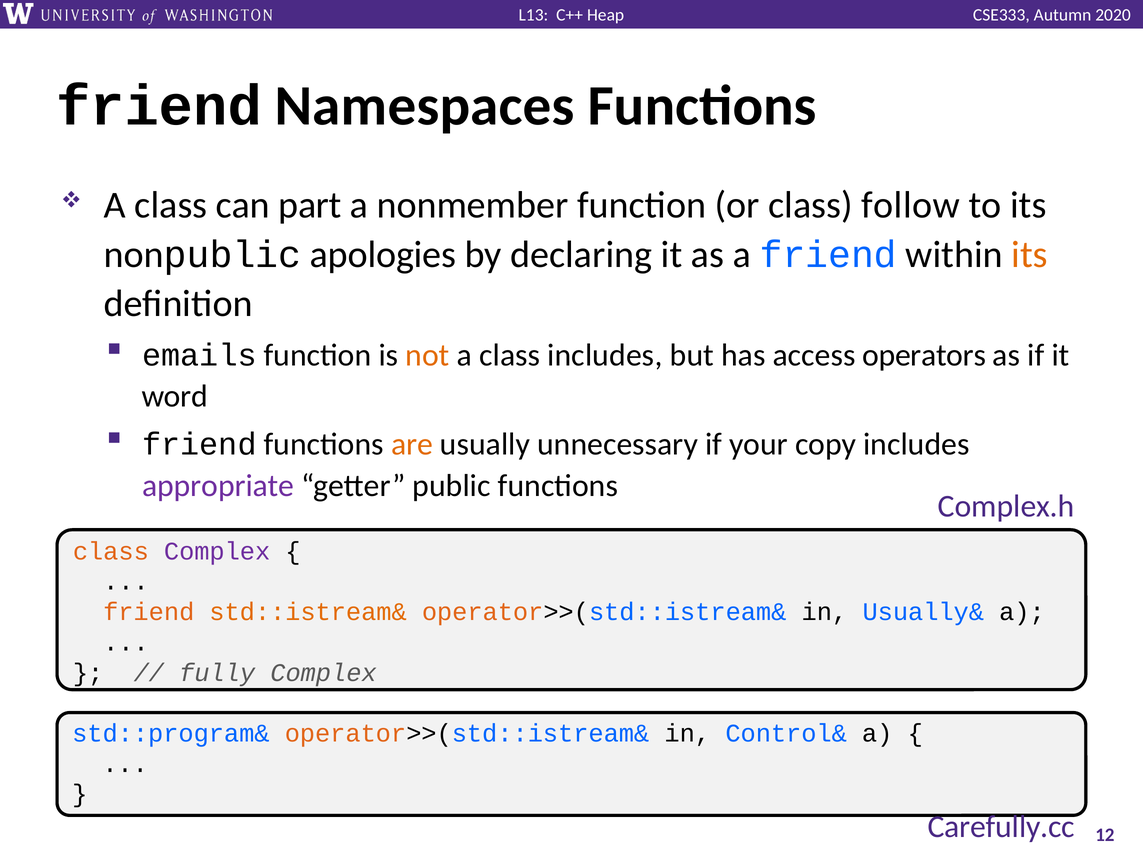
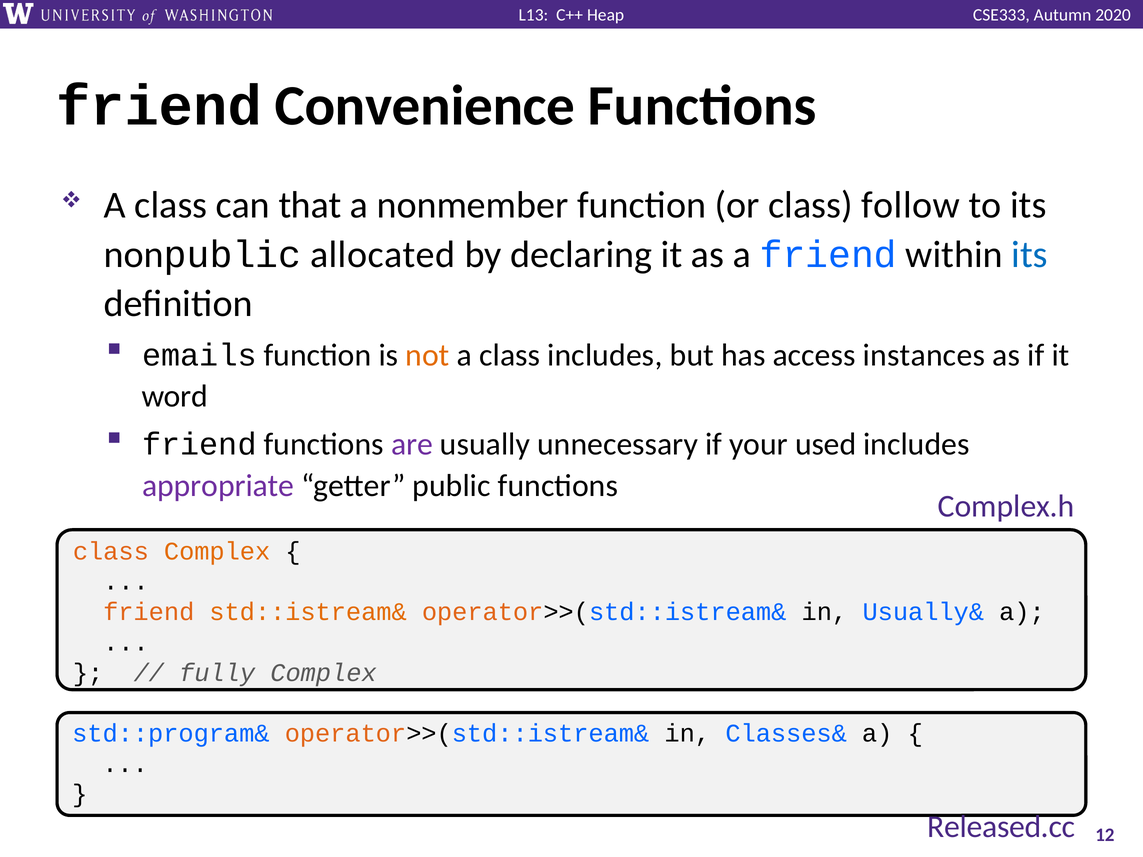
Namespaces: Namespaces -> Convenience (425, 106)
part: part -> that (310, 205)
apologies: apologies -> allocated (383, 255)
its colour: orange -> blue (1030, 255)
operators: operators -> instances (924, 355)
are colour: orange -> purple (412, 445)
copy: copy -> used (826, 445)
Complex colour: purple -> orange (217, 551)
Control&: Control& -> Classes& (786, 733)
Carefully.cc: Carefully.cc -> Released.cc (1001, 827)
